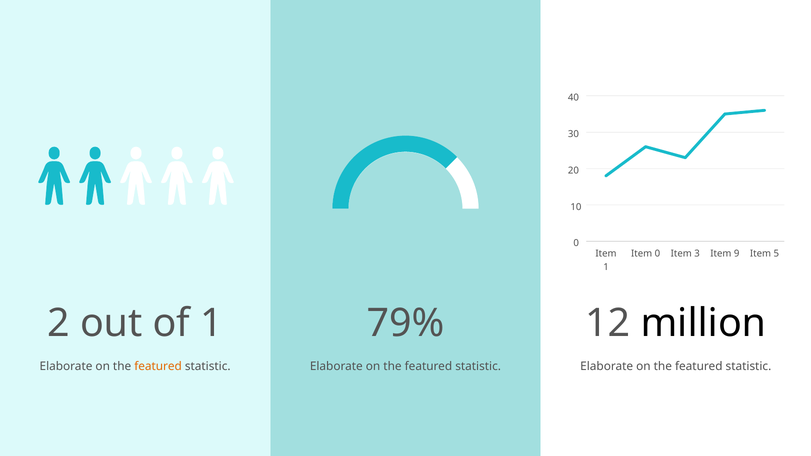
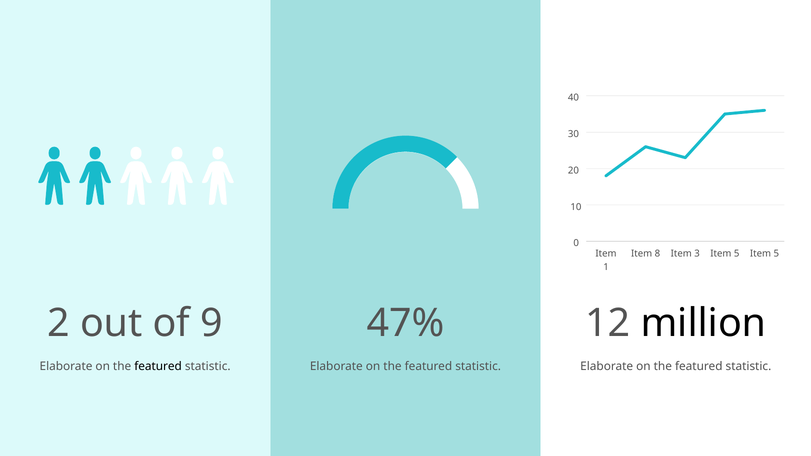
Item 0: 0 -> 8 (657, 254)
3 Item 9: 9 -> 5 (737, 254)
of 1: 1 -> 9 (211, 324)
79%: 79% -> 47% (405, 324)
featured colour: orange -> black (158, 367)
